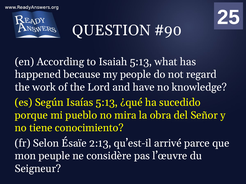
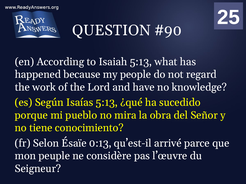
2:13: 2:13 -> 0:13 (100, 144)
